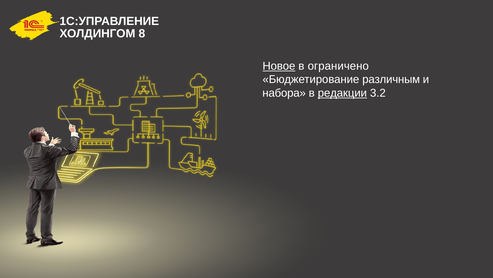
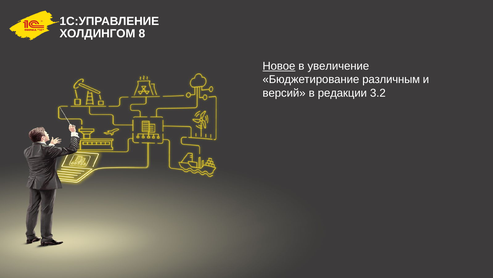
ограничено: ограничено -> увеличение (338, 66)
набора: набора -> версий (284, 93)
редакции underline: present -> none (342, 93)
